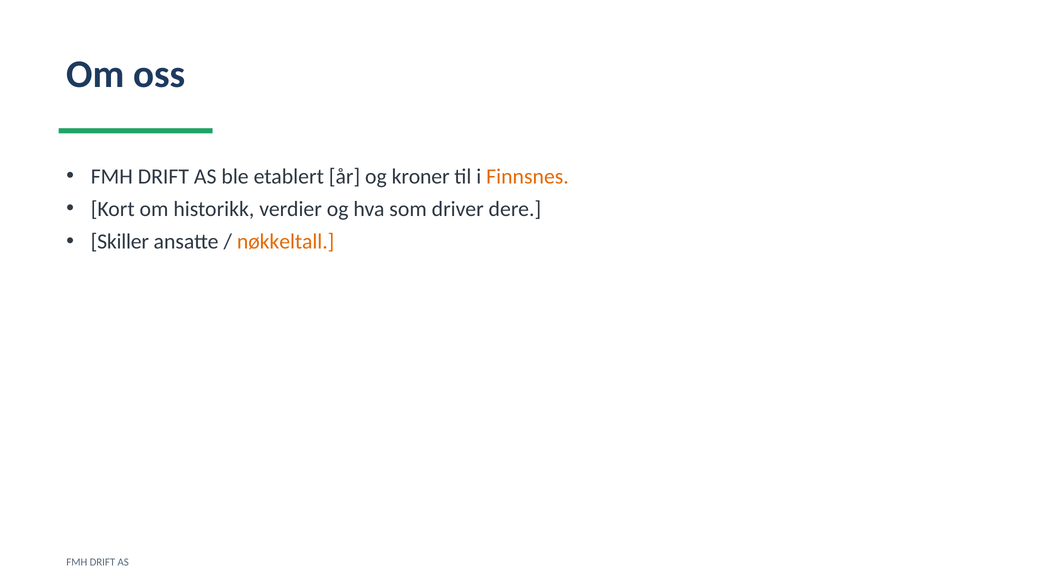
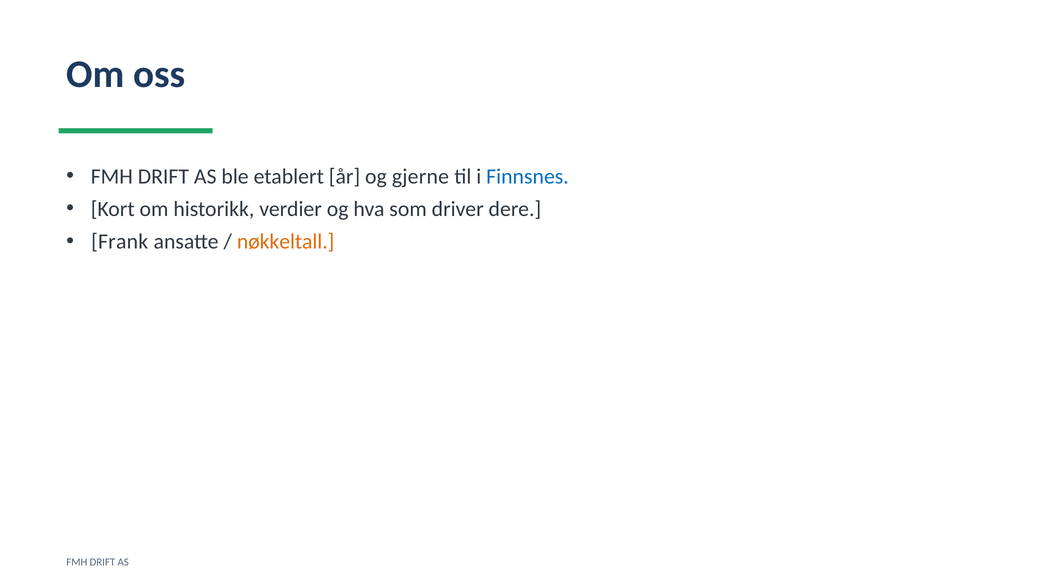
kroner: kroner -> gjerne (420, 177)
Finnsnes colour: orange -> blue (528, 177)
Skiller: Skiller -> Frank (120, 242)
